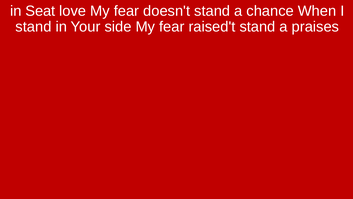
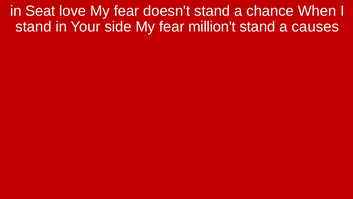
raised't: raised't -> million't (212, 27)
praises: praises -> causes (315, 27)
